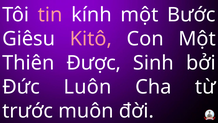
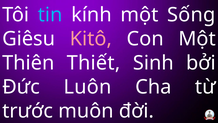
tin colour: pink -> light blue (50, 15)
Bước: Bước -> Sống (191, 15)
Được: Được -> Thiết (93, 63)
